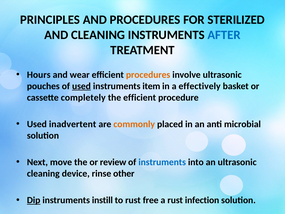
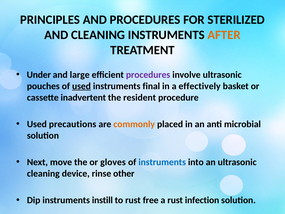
AFTER colour: blue -> orange (224, 35)
Hours: Hours -> Under (39, 75)
wear: wear -> large (80, 75)
procedures colour: orange -> purple (148, 75)
item: item -> final (151, 86)
completely: completely -> inadvertent (83, 97)
the efficient: efficient -> resident (140, 97)
inadvertent: inadvertent -> precautions (73, 124)
review: review -> gloves (113, 162)
Dip underline: present -> none (34, 200)
